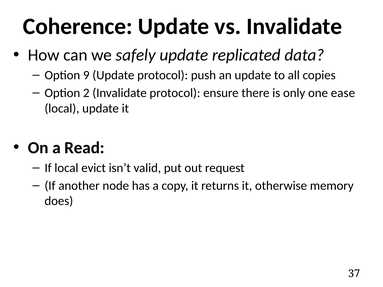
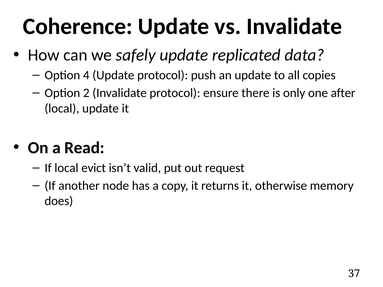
9: 9 -> 4 (86, 75)
ease: ease -> after (343, 93)
